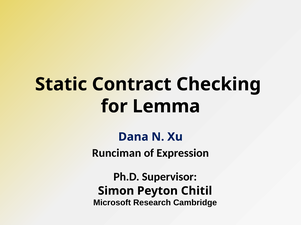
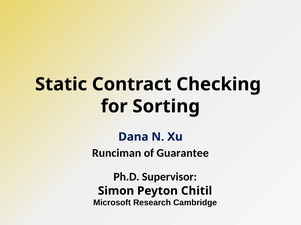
Lemma: Lemma -> Sorting (166, 107)
Expression: Expression -> Guarantee (183, 154)
